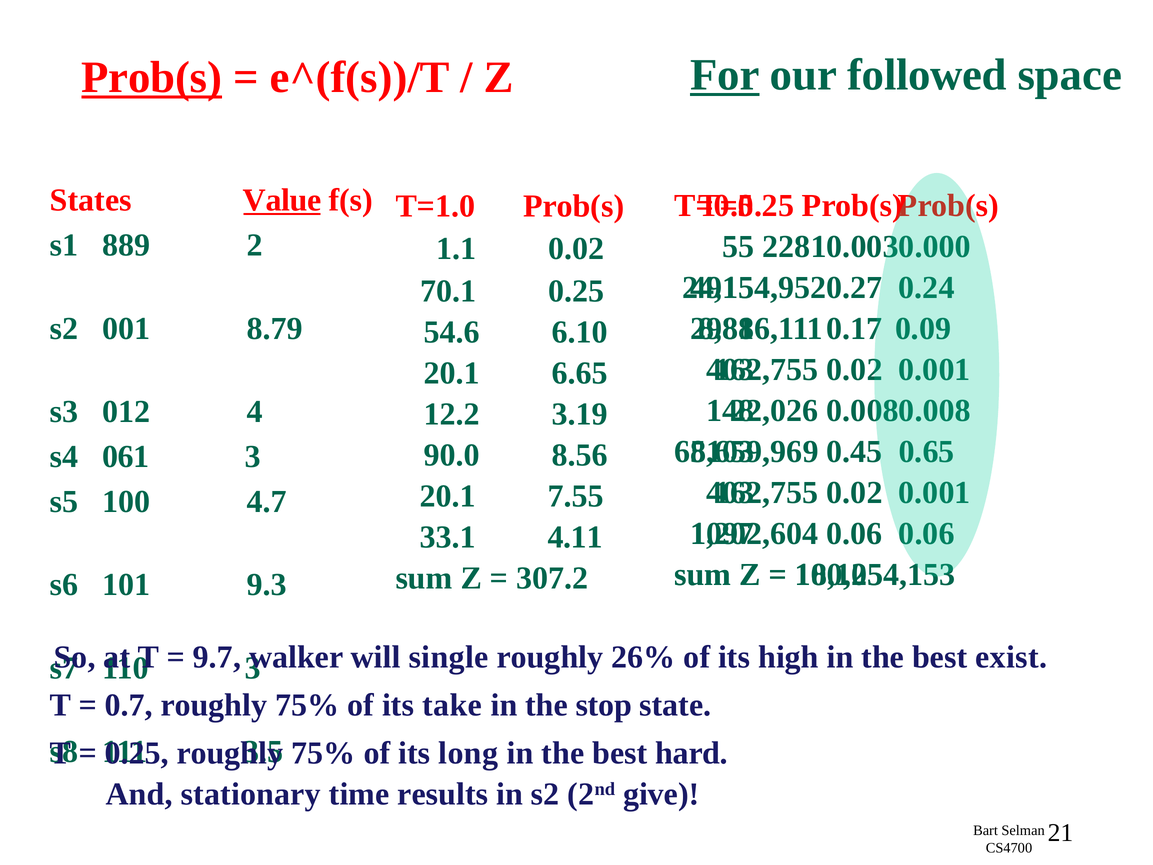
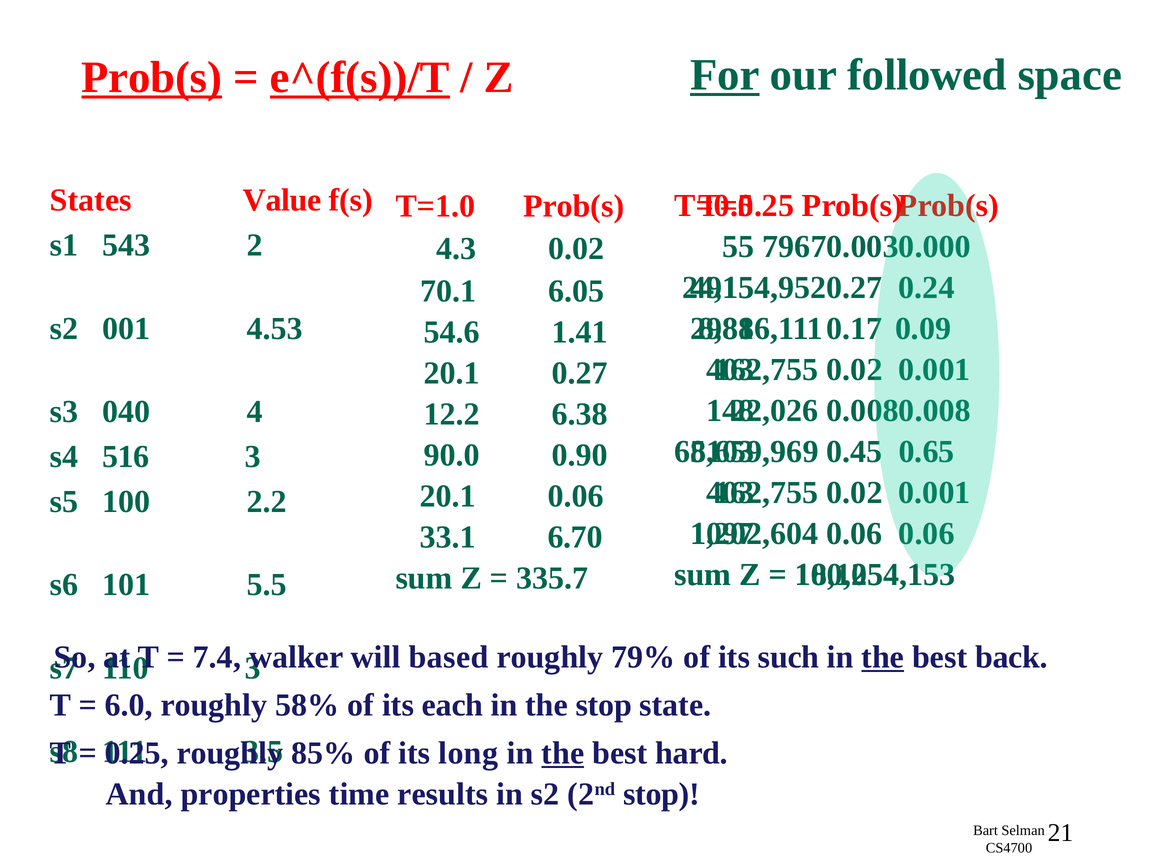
e^(f(s))/T underline: none -> present (360, 78)
Value underline: present -> none (282, 200)
889: 889 -> 543 (126, 245)
2281: 2281 -> 7967 (795, 246)
1.1: 1.1 -> 4.3 (456, 249)
70.1 0.25: 0.25 -> 6.05 (576, 291)
8.79: 8.79 -> 4.53 (275, 328)
6.10: 6.10 -> 1.41 (580, 332)
20.1 6.65: 6.65 -> 0.27 (580, 373)
012: 012 -> 040 (126, 412)
3.19: 3.19 -> 6.38 (580, 414)
8.56: 8.56 -> 0.90 (580, 455)
061: 061 -> 516 (126, 456)
20.1 7.55: 7.55 -> 0.06 (576, 496)
4.7: 4.7 -> 2.2 (267, 501)
4.11: 4.11 -> 6.70 (575, 537)
307.2: 307.2 -> 335.7 (552, 578)
9.3: 9.3 -> 5.5 (267, 585)
9.7: 9.7 -> 7.4 (217, 657)
single: single -> based (449, 657)
26%: 26% -> 79% (643, 657)
high: high -> such (789, 657)
the underline: none -> present (883, 657)
exist: exist -> back (1012, 657)
0.7: 0.7 -> 6.0 (129, 705)
75%: 75% -> 58% (307, 705)
take: take -> each (453, 705)
75%: 75% -> 85% (323, 753)
the underline: none -> present (563, 753)
stationary: stationary -> properties (251, 794)
2nd give: give -> stop (661, 794)
